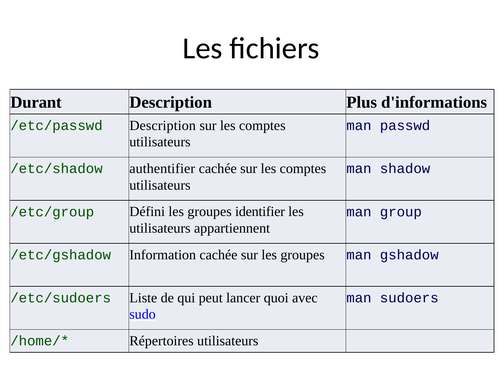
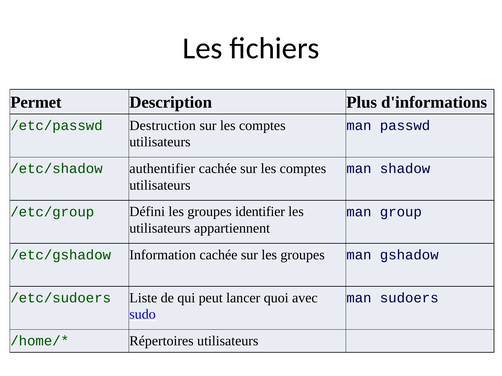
Durant: Durant -> Permet (36, 103)
/etc/passwd Description: Description -> Destruction (163, 126)
